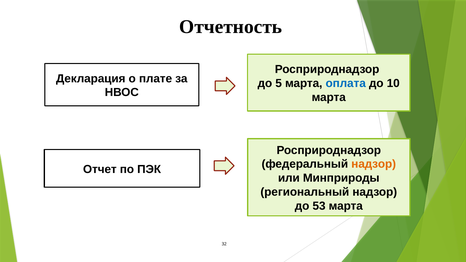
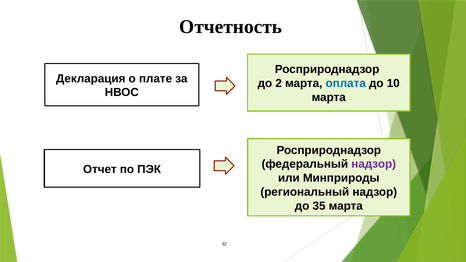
5: 5 -> 2 (279, 83)
надзор colour: orange -> purple (374, 164)
53: 53 -> 35 (319, 206)
